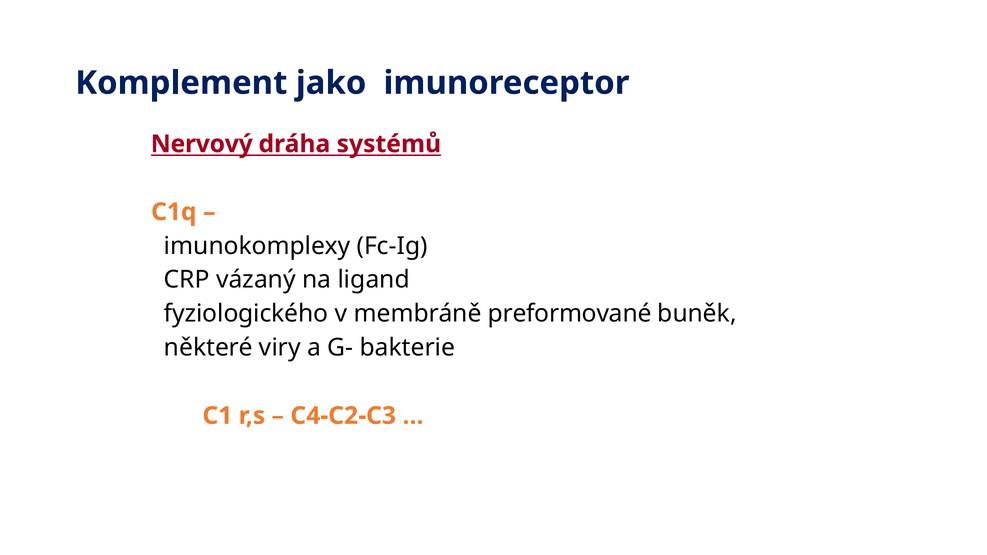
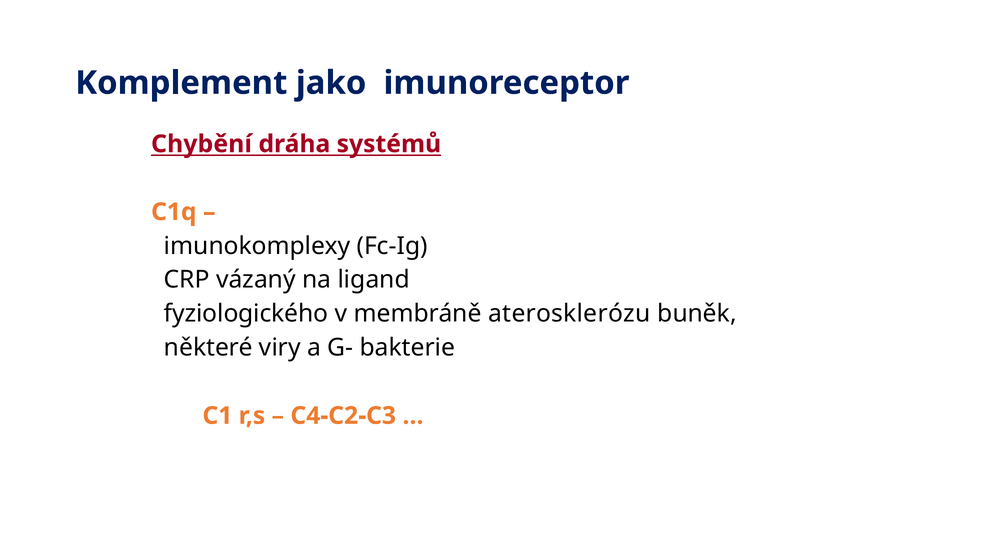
Nervový: Nervový -> Chybění (201, 144)
preformované: preformované -> aterosklerózu (569, 314)
